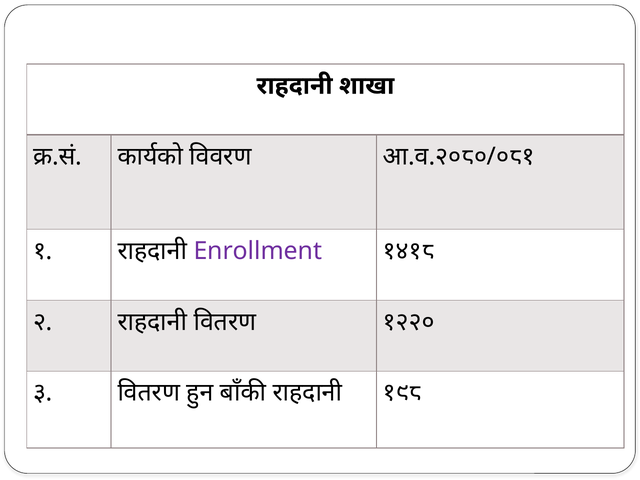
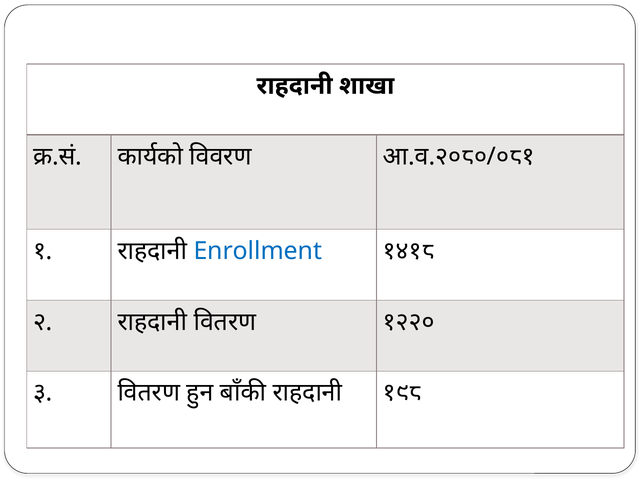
Enrollment colour: purple -> blue (258, 251)
